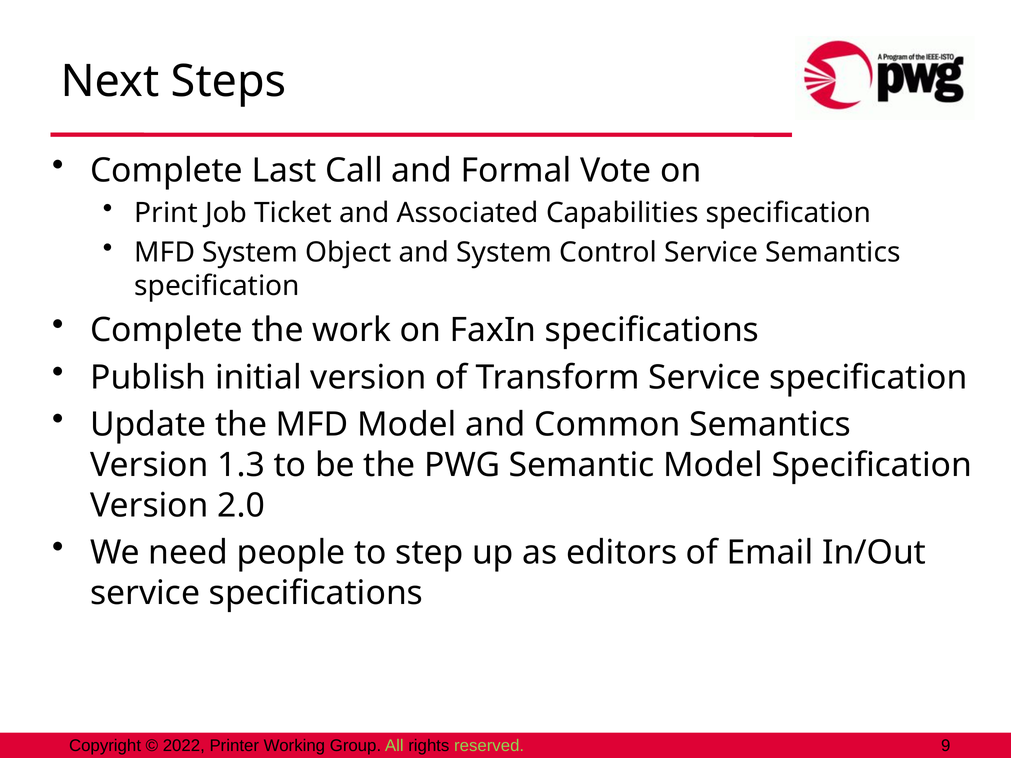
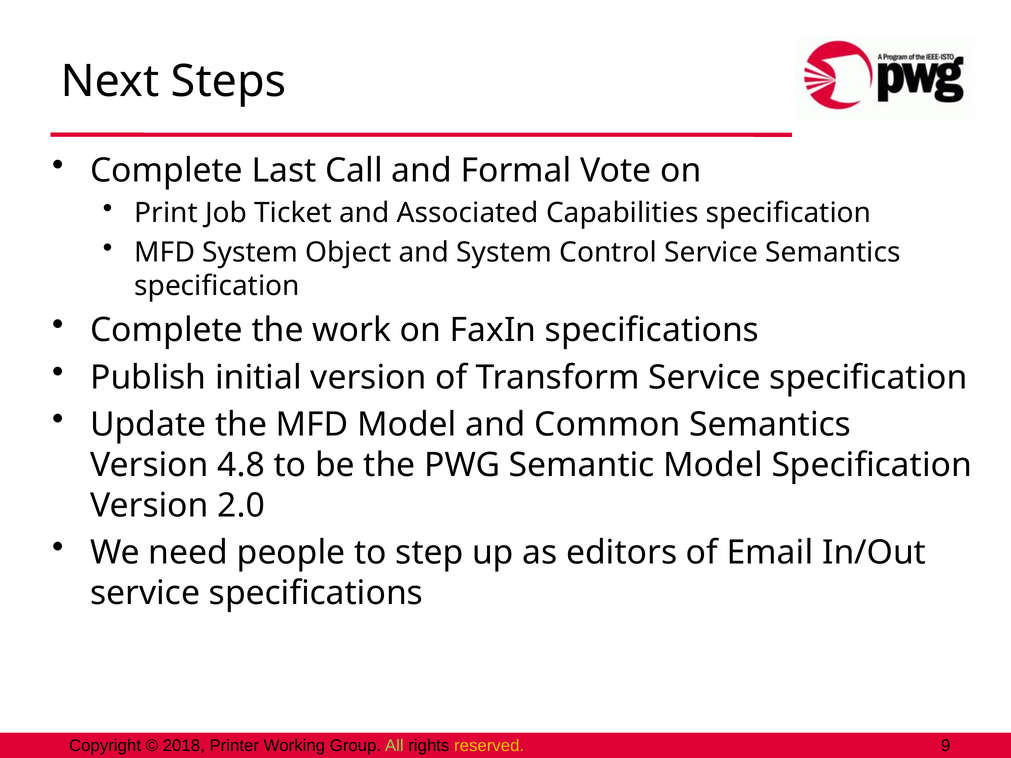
1.3: 1.3 -> 4.8 (241, 465)
2022: 2022 -> 2018 (184, 746)
reserved colour: light green -> yellow (489, 746)
